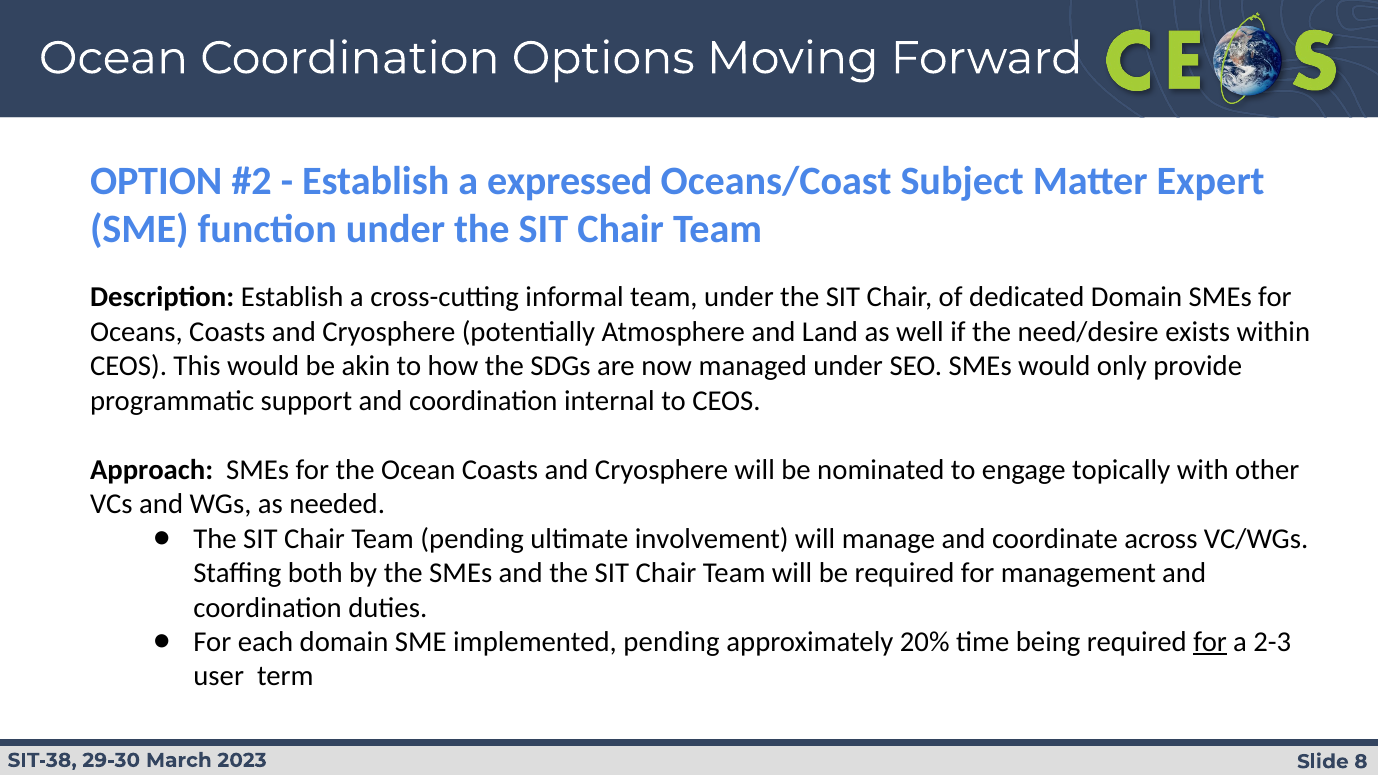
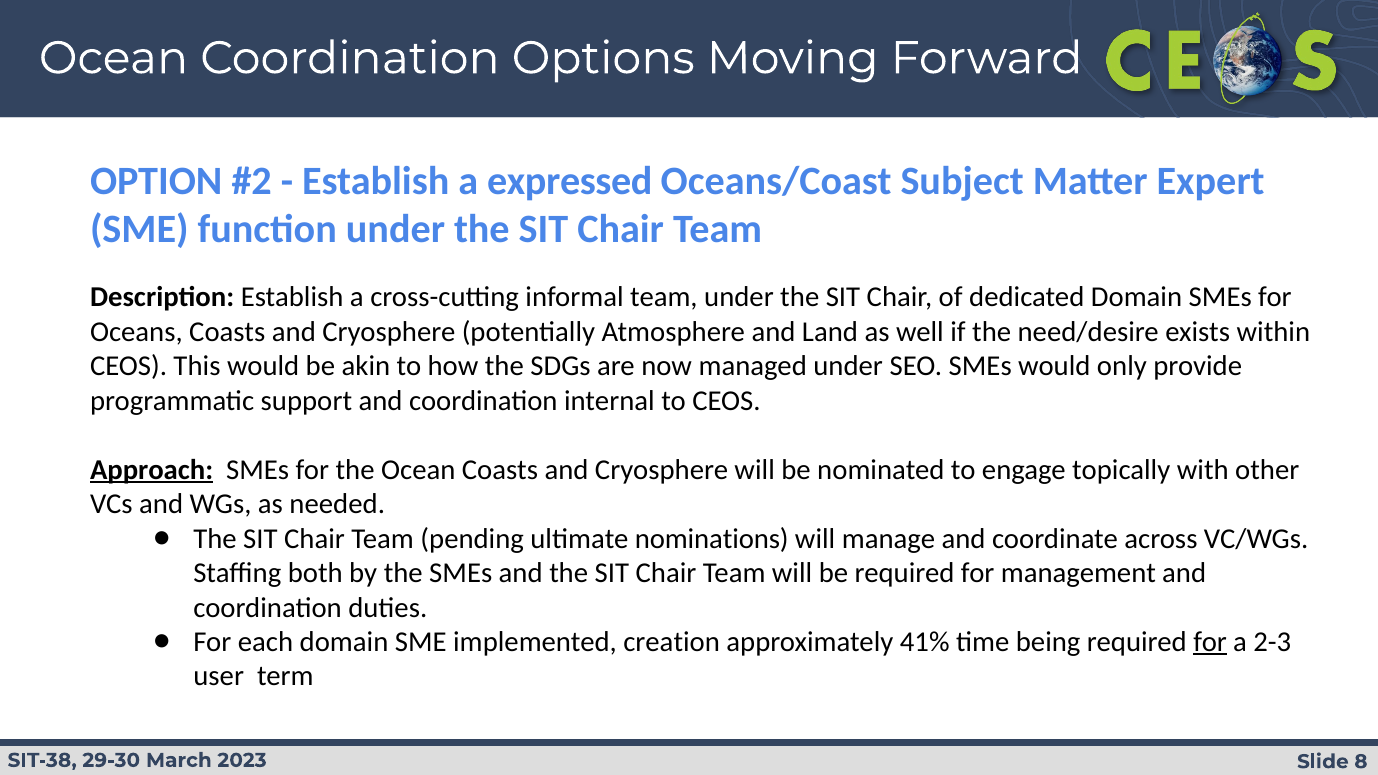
Approach underline: none -> present (152, 470)
involvement: involvement -> nominations (712, 539)
implemented pending: pending -> creation (672, 642)
20%: 20% -> 41% (925, 642)
